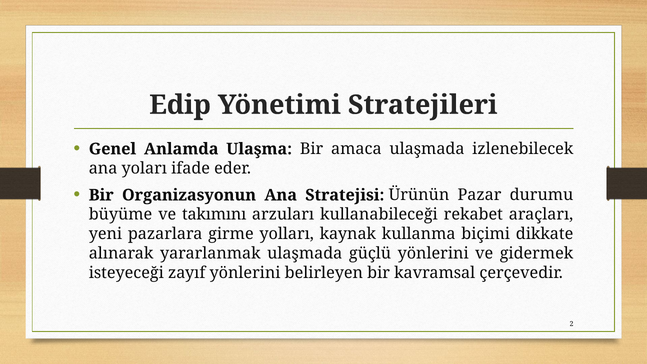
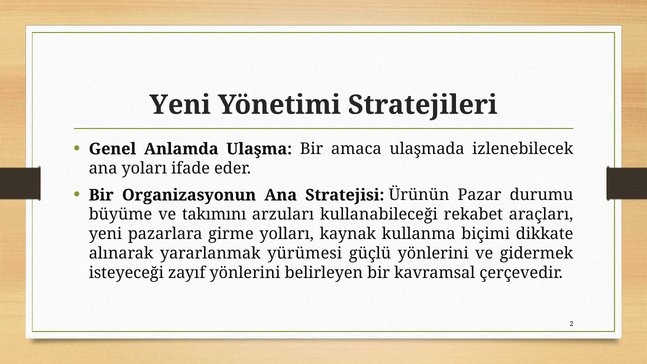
Edip: Edip -> Yeni (180, 105)
yararlanmak ulaşmada: ulaşmada -> yürümesi (305, 253)
